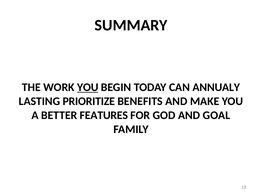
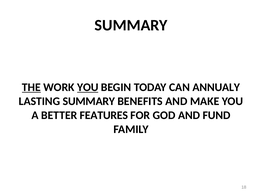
THE underline: none -> present (31, 88)
LASTING PRIORITIZE: PRIORITIZE -> SUMMARY (89, 102)
GOAL: GOAL -> FUND (217, 116)
